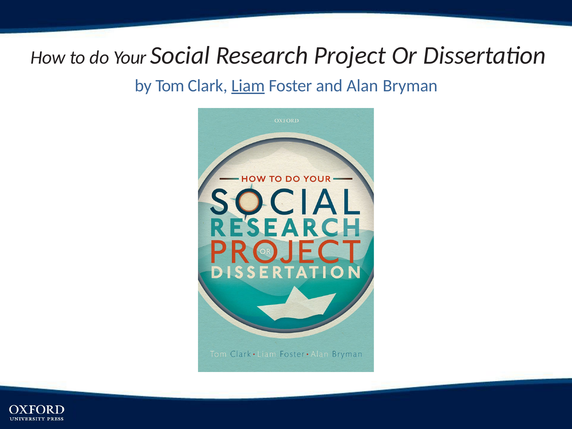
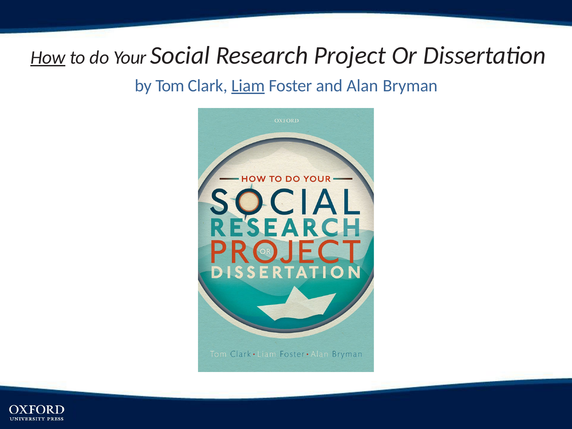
How underline: none -> present (48, 57)
